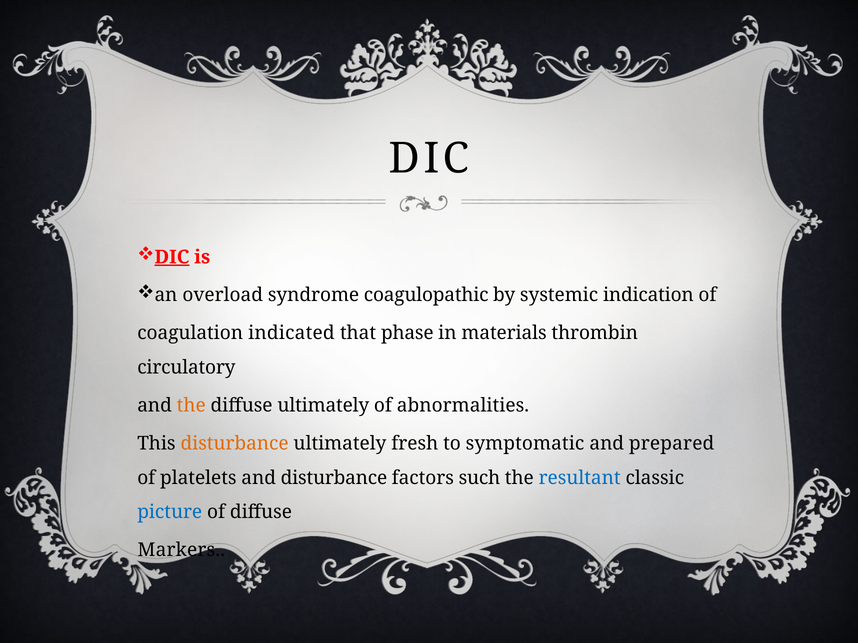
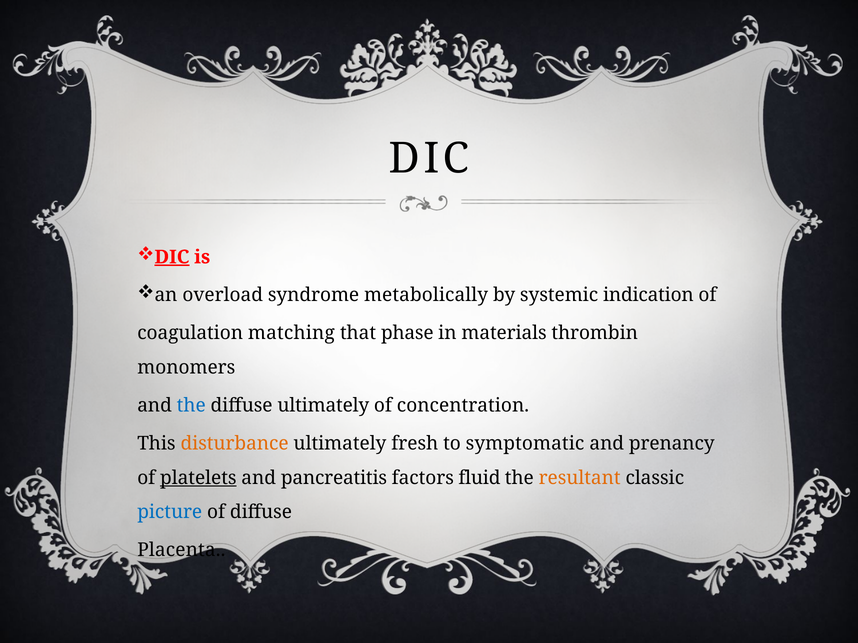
coagulopathic: coagulopathic -> metabolically (426, 295)
indicated: indicated -> matching (291, 333)
circulatory: circulatory -> monomers (186, 368)
the colour: orange -> blue (191, 406)
abnormalities: abnormalities -> concentration (463, 406)
prepared: prepared -> prenancy (672, 444)
platelets underline: none -> present (198, 478)
and disturbance: disturbance -> pancreatitis (334, 478)
such: such -> fluid (479, 478)
resultant colour: blue -> orange (580, 478)
Markers: Markers -> Placenta (181, 551)
